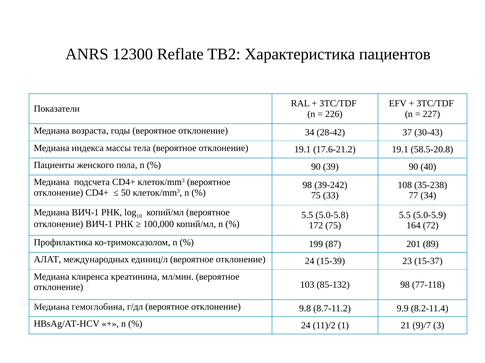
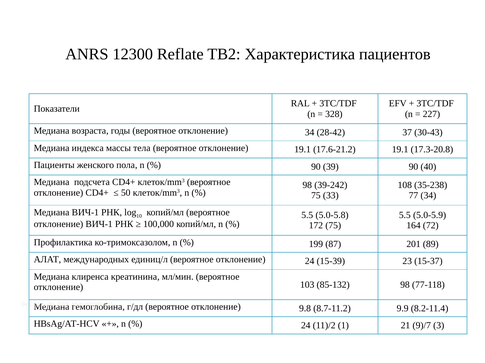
226: 226 -> 328 (334, 114)
58.5-20.8: 58.5-20.8 -> 17.3-20.8 (432, 150)
